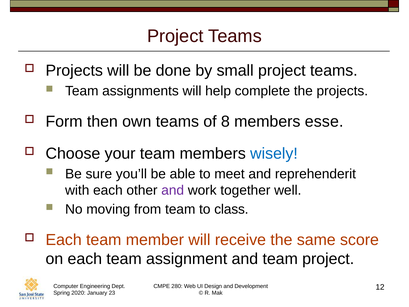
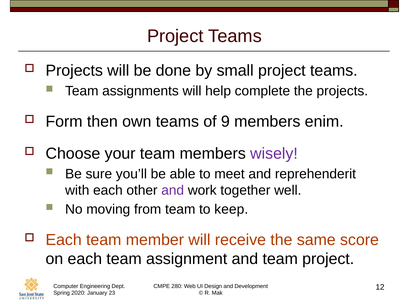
8: 8 -> 9 (225, 122)
esse: esse -> enim (324, 122)
wisely colour: blue -> purple (274, 153)
class: class -> keep (231, 209)
